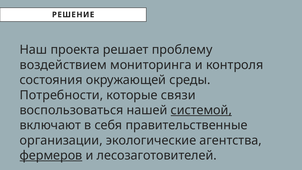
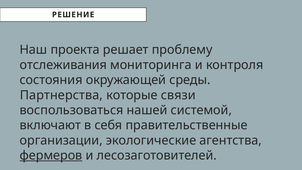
воздействием: воздействием -> отслеживания (63, 65)
Потребности: Потребности -> Партнерства (61, 95)
системой underline: present -> none (201, 110)
